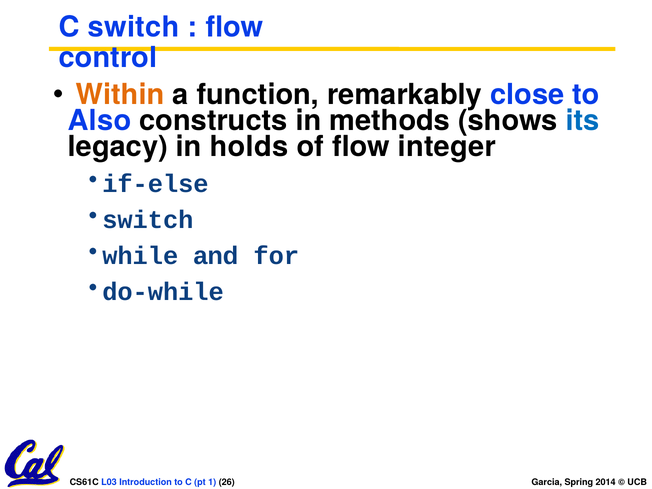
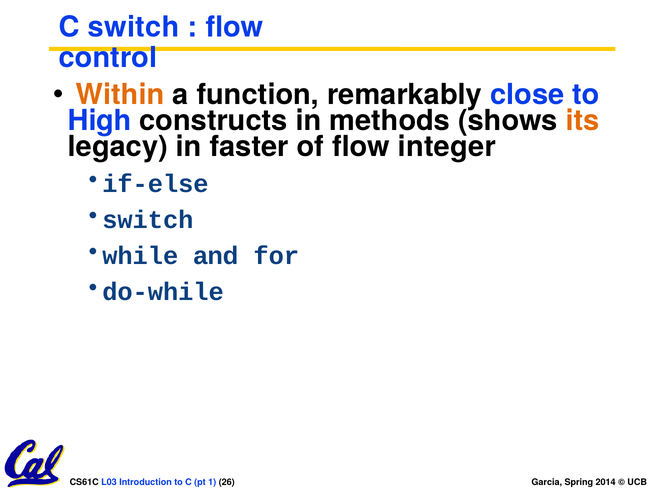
Also: Also -> High (100, 121)
its colour: blue -> orange (582, 121)
holds: holds -> faster (249, 147)
